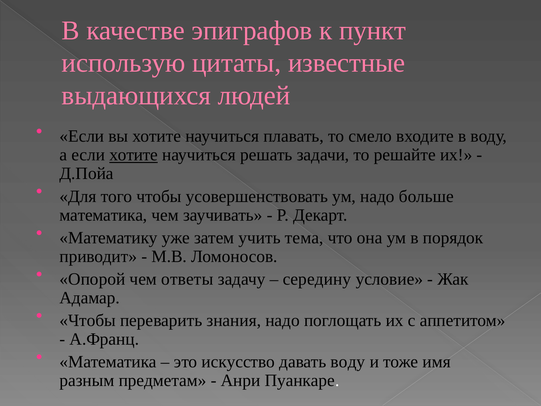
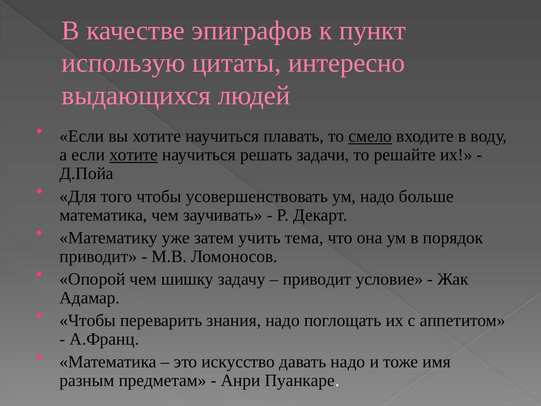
известные: известные -> интересно (347, 63)
смело underline: none -> present (370, 136)
ответы: ответы -> шишку (187, 279)
середину: середину -> приводит (317, 279)
давать воду: воду -> надо (348, 362)
